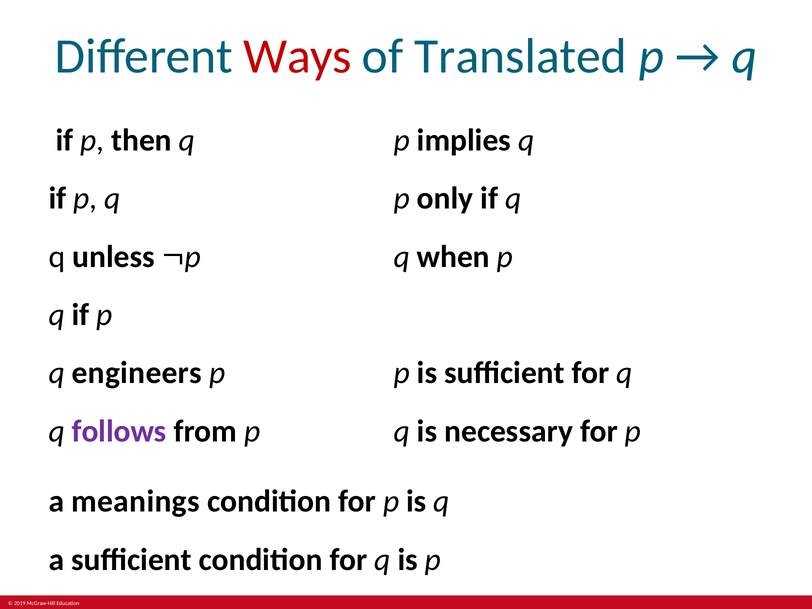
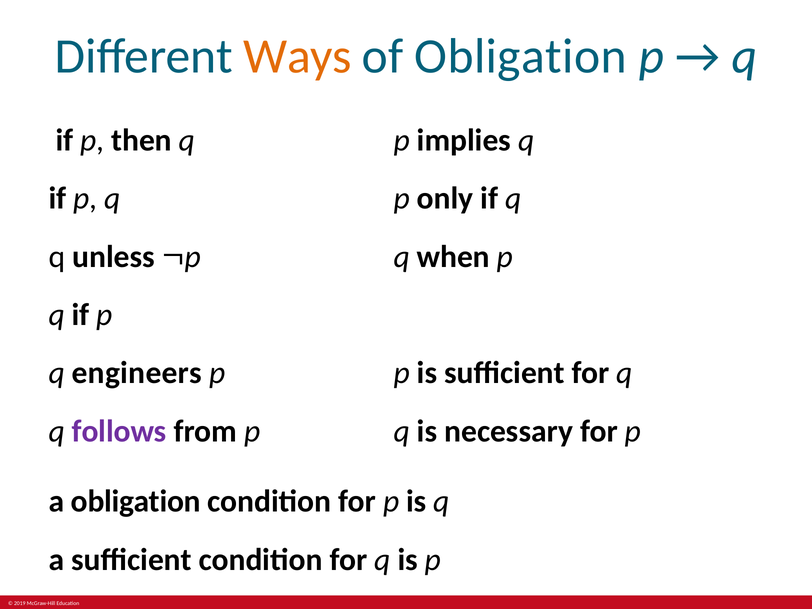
Ways colour: red -> orange (298, 56)
of Translated: Translated -> Obligation (520, 56)
a meanings: meanings -> obligation (136, 502)
